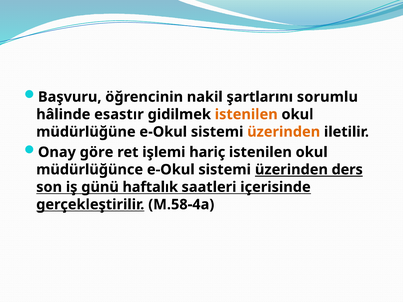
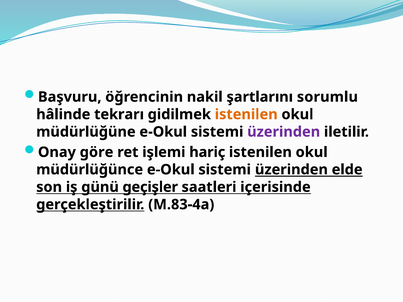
esastır: esastır -> tekrarı (119, 114)
üzerinden colour: orange -> purple (284, 132)
ders: ders -> elde (347, 170)
haftalık: haftalık -> geçişler (150, 187)
M.58-4a: M.58-4a -> M.83-4a (181, 205)
